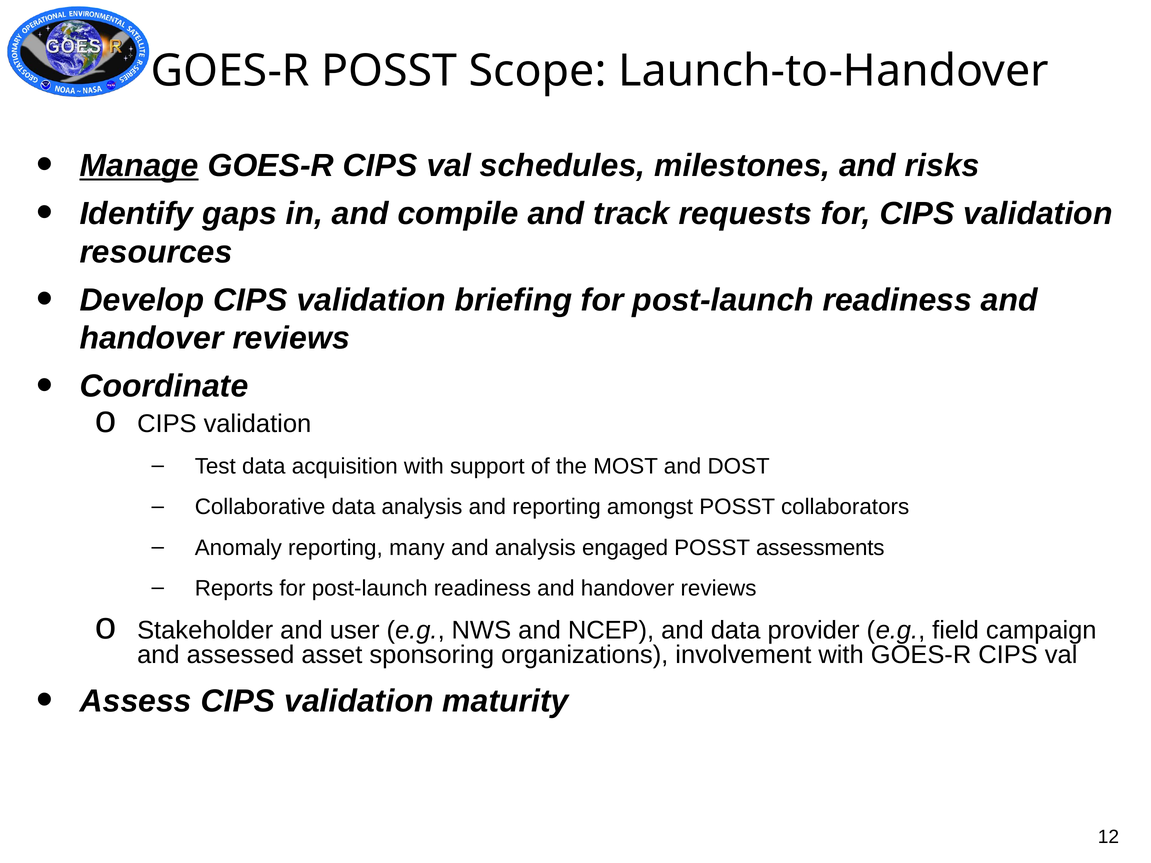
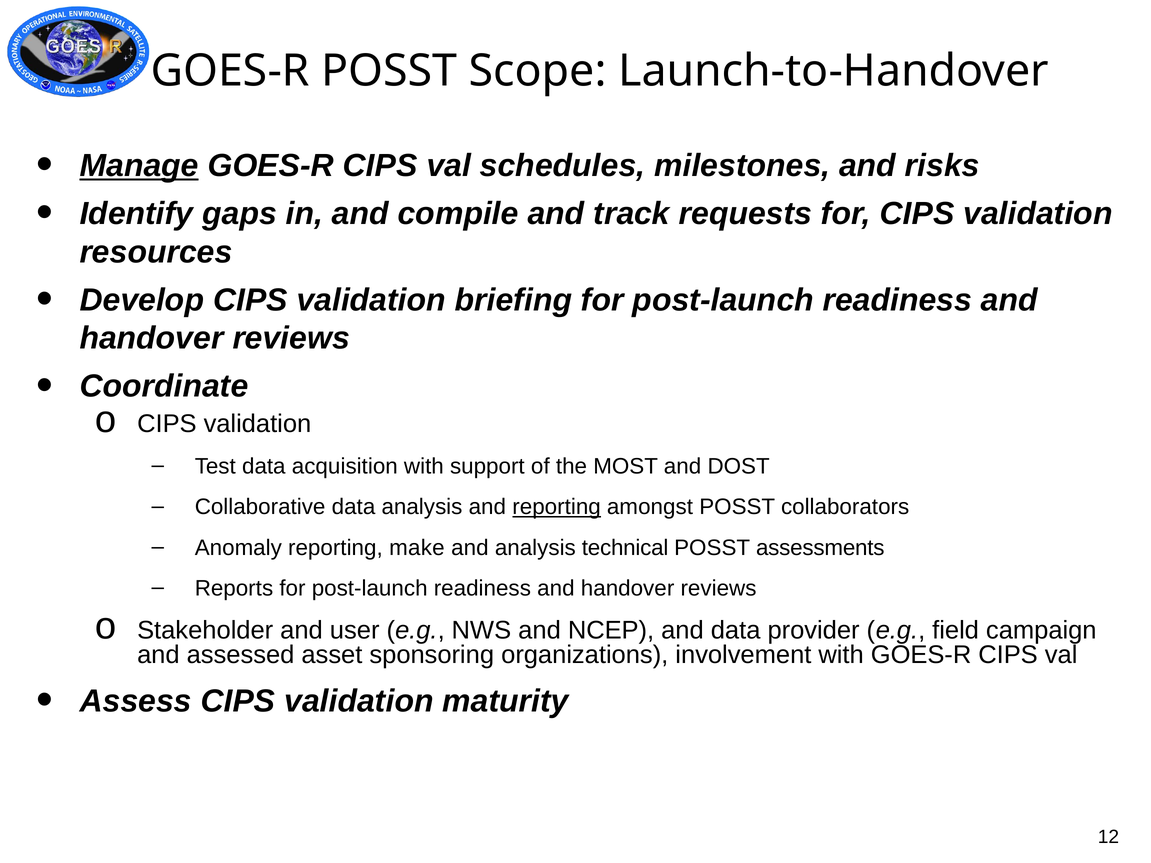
reporting underline: none -> present (557, 507)
many: many -> make (417, 548)
engaged: engaged -> technical (625, 548)
